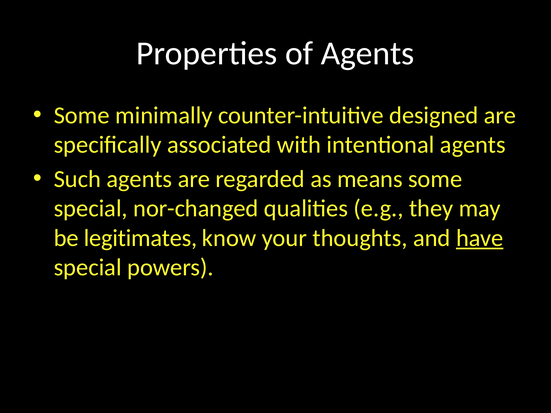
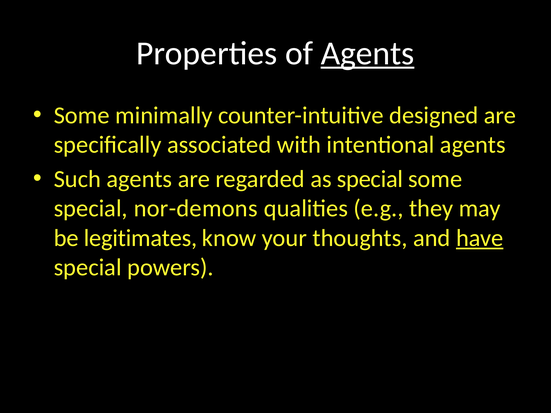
Agents underline: none -> present (368, 53)
as means: means -> special (370, 179)
nor-changed: nor-changed -> nor-demons (196, 209)
